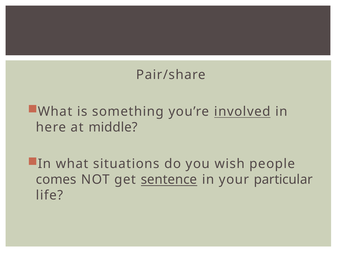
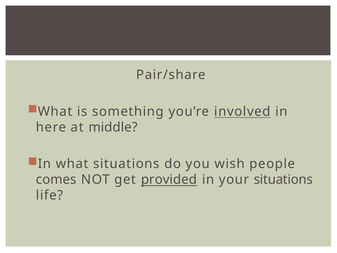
sentence: sentence -> provided (169, 179)
your particular: particular -> situations (283, 179)
